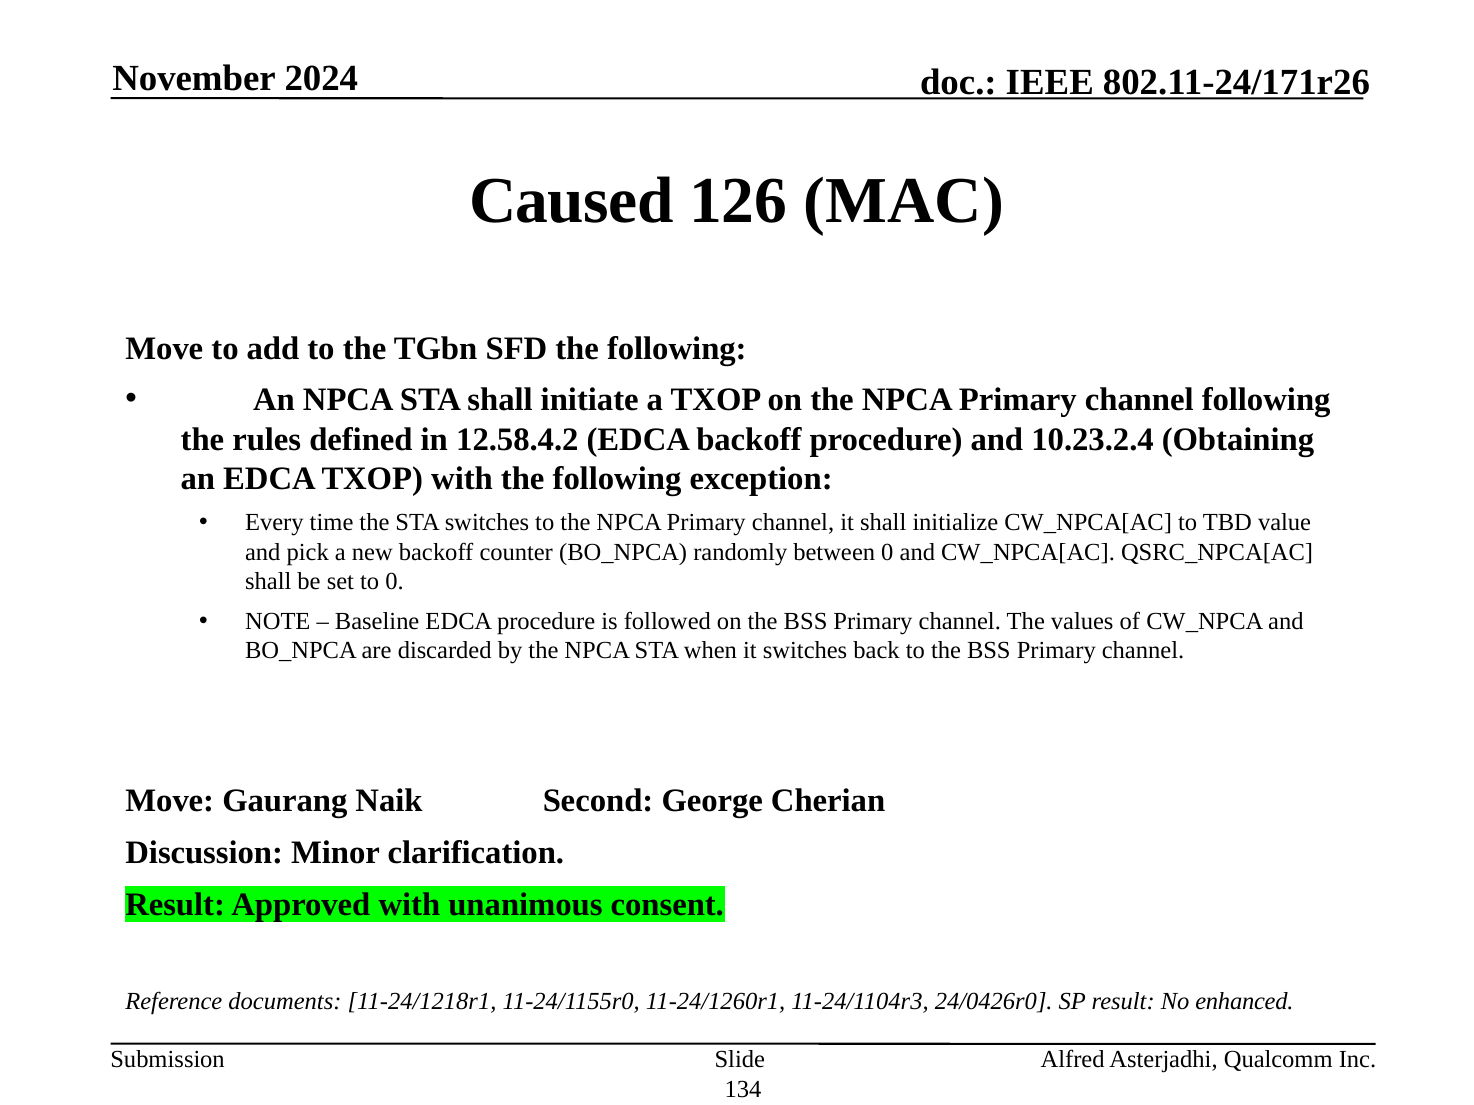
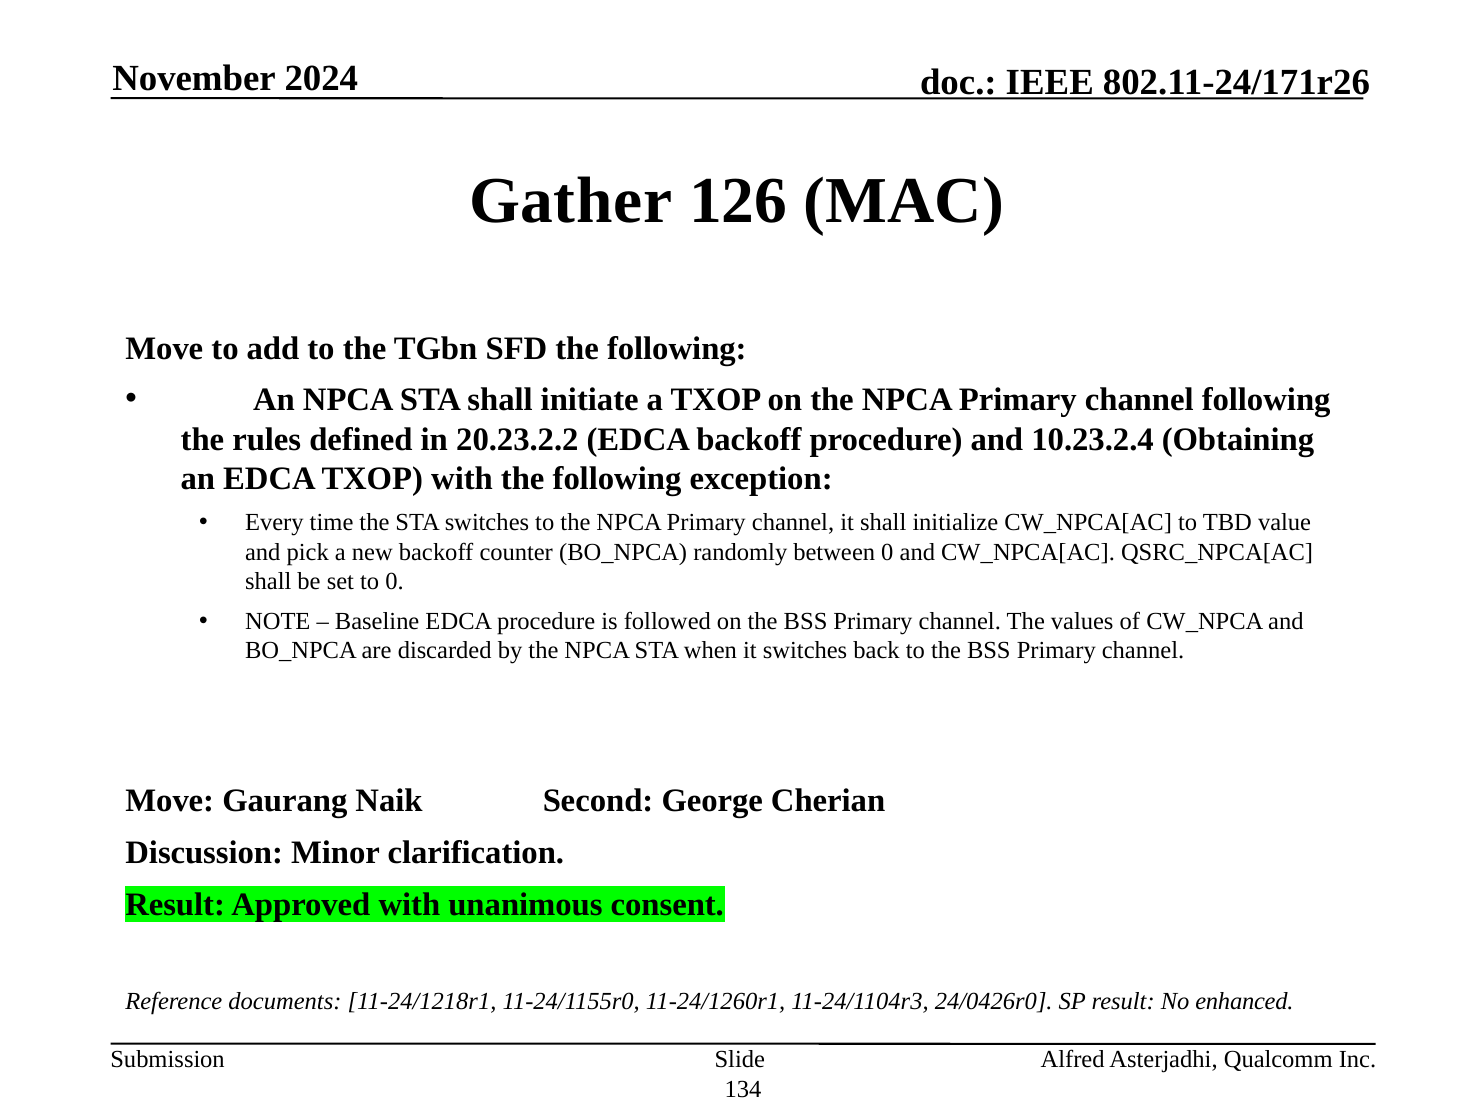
Caused: Caused -> Gather (571, 201)
12.58.4.2: 12.58.4.2 -> 20.23.2.2 (517, 440)
